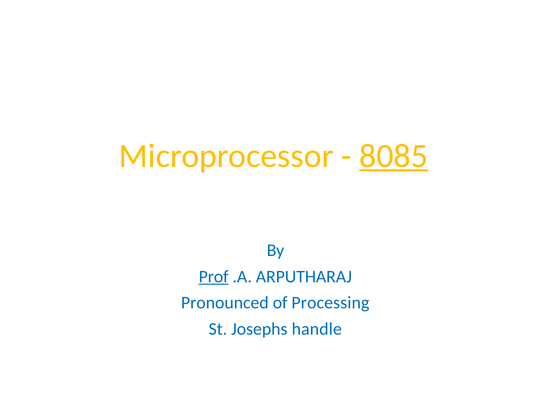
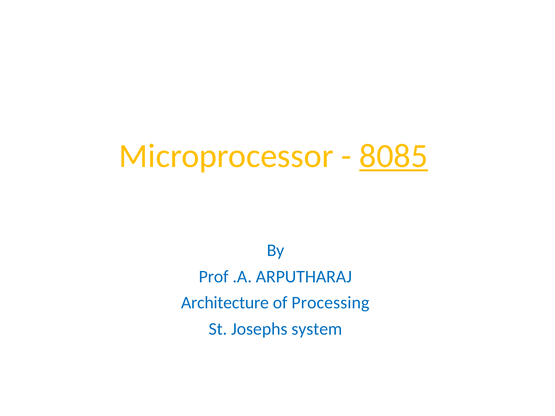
Prof underline: present -> none (214, 277)
Pronounced: Pronounced -> Architecture (225, 303)
handle: handle -> system (317, 329)
